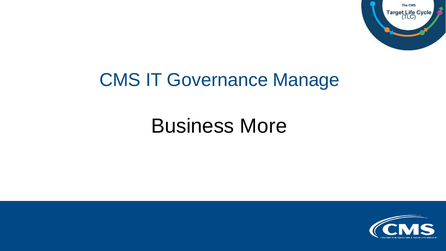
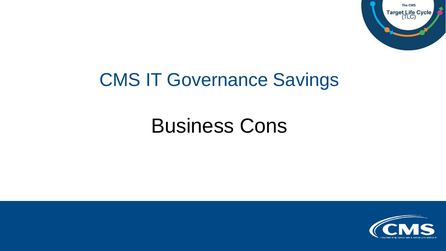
Manage: Manage -> Savings (306, 80)
More: More -> Cons (264, 126)
